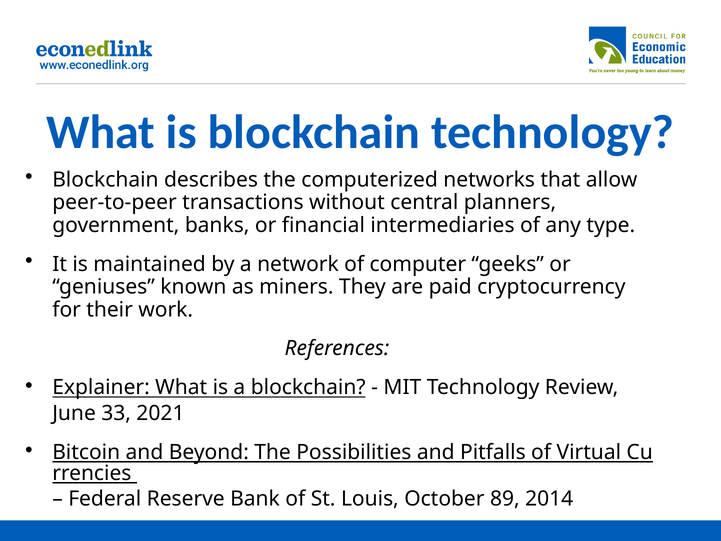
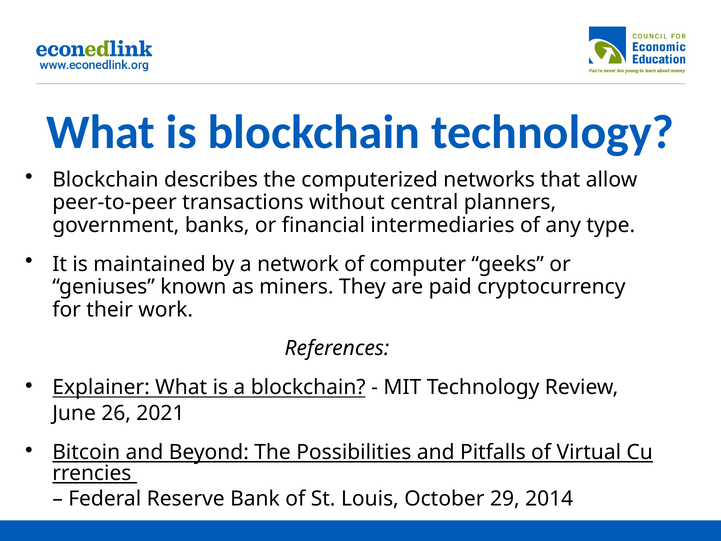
33: 33 -> 26 (116, 413)
89: 89 -> 29 (505, 499)
